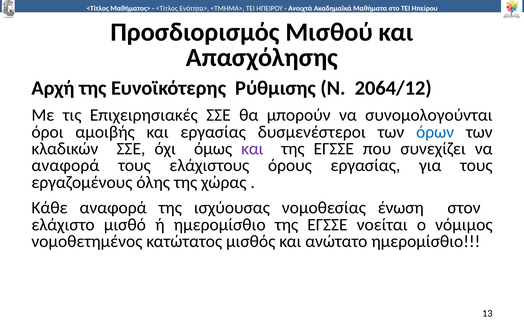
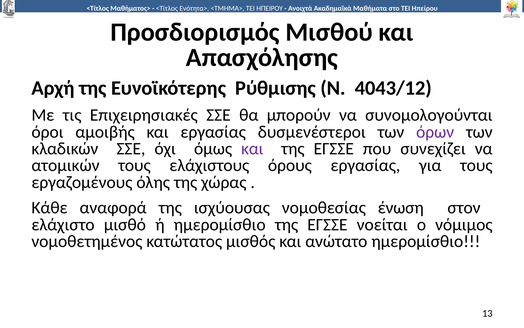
2064/12: 2064/12 -> 4043/12 (393, 88)
όρων colour: blue -> purple (435, 132)
αναφορά: αναφορά -> ατοµικών (65, 165)
